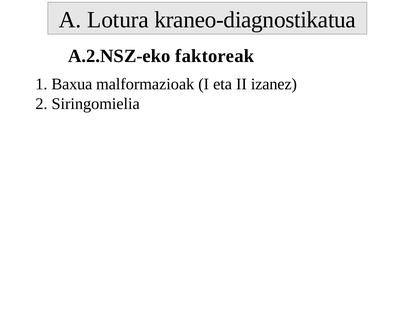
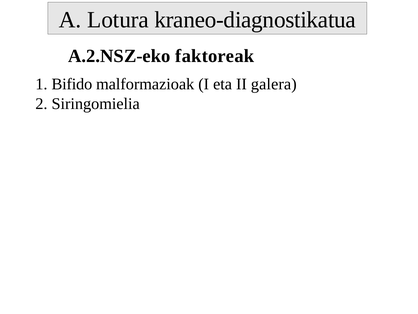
Baxua: Baxua -> Bifido (72, 84)
izanez: izanez -> galera (274, 84)
